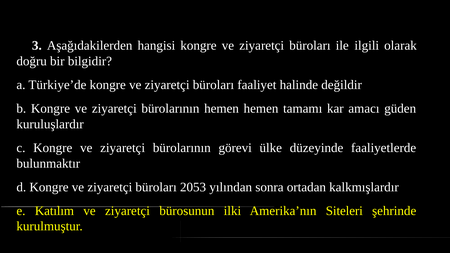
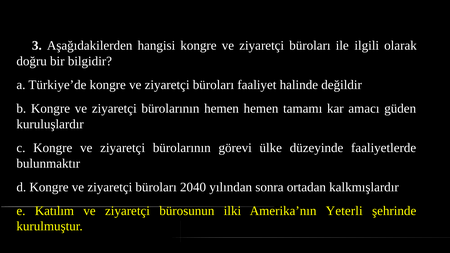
2053: 2053 -> 2040 (193, 187)
Siteleri: Siteleri -> Yeterli (344, 211)
